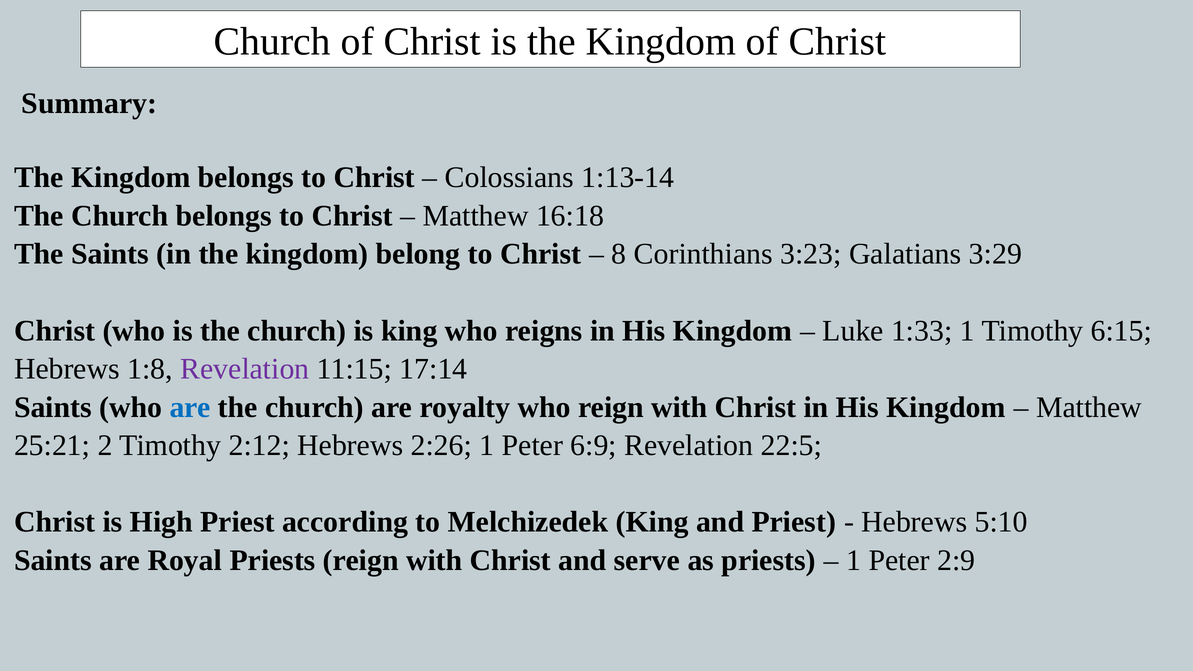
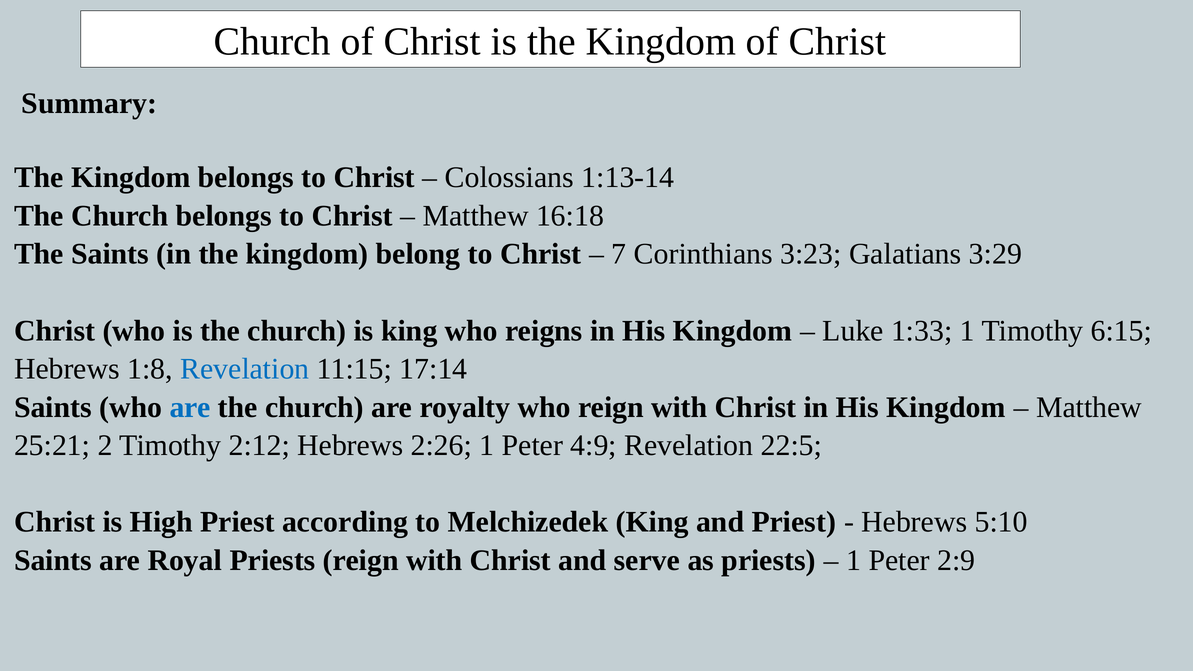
8: 8 -> 7 (619, 254)
Revelation colour: purple -> blue (245, 369)
6:9: 6:9 -> 4:9 (594, 446)
